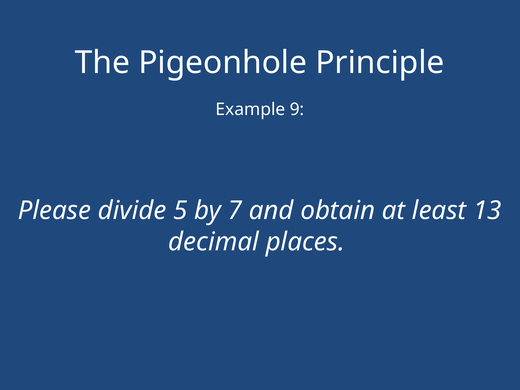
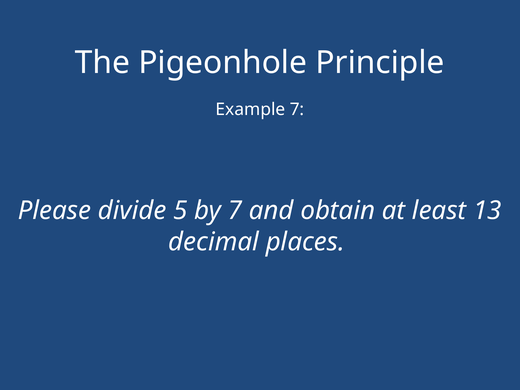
Example 9: 9 -> 7 (297, 109)
